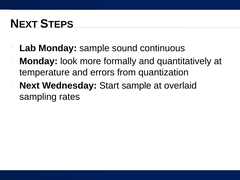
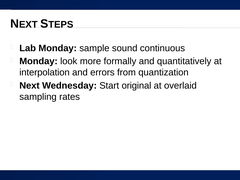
temperature: temperature -> interpolation (45, 73)
Start sample: sample -> original (136, 86)
